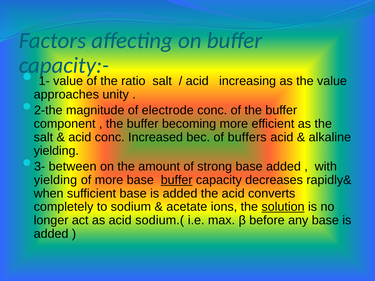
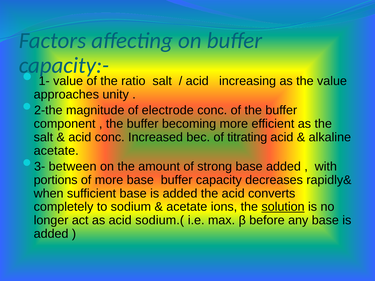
buffers: buffers -> titrating (247, 137)
yielding: yielding -> acetate (56, 151)
yielding: yielding -> portions (56, 180)
buffer underline: present -> none (177, 180)
